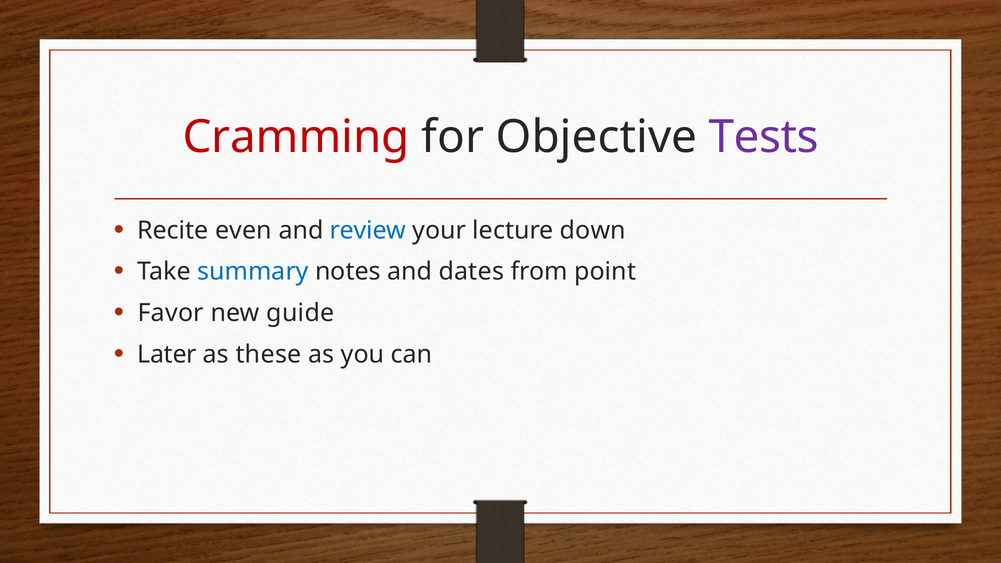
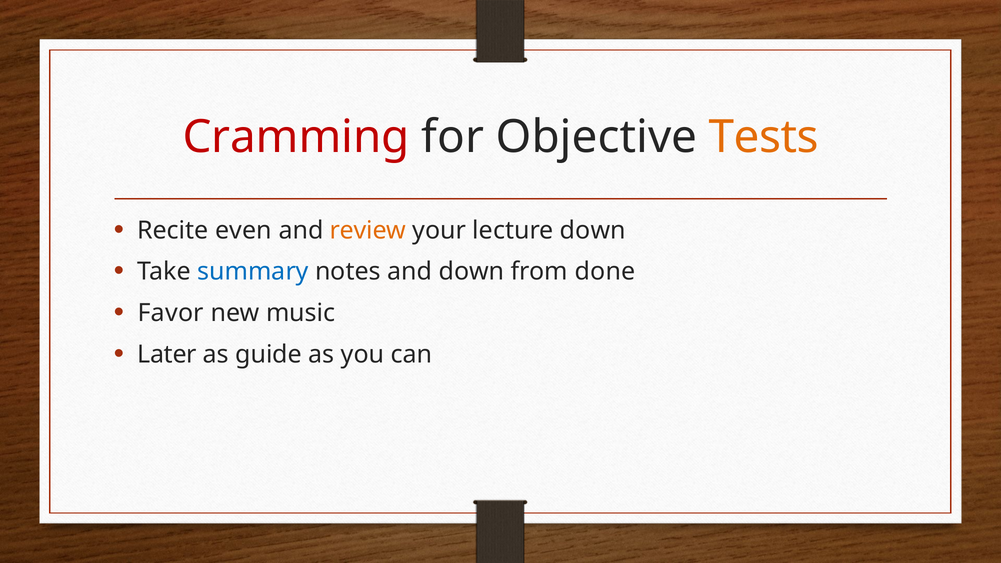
Tests colour: purple -> orange (764, 137)
review colour: blue -> orange (368, 230)
and dates: dates -> down (471, 272)
point: point -> done (605, 272)
guide: guide -> music (301, 313)
these: these -> guide (269, 354)
